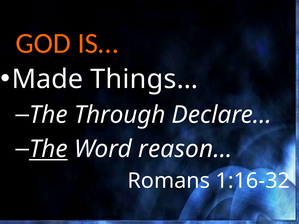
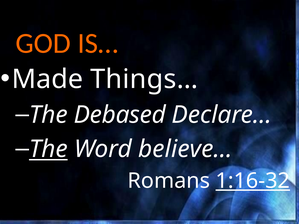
Through: Through -> Debased (120, 115)
reason…: reason… -> believe… (185, 149)
1:16-32 underline: none -> present (253, 181)
